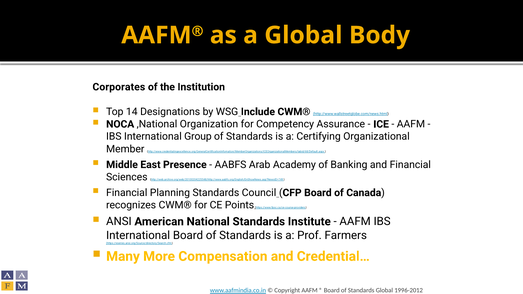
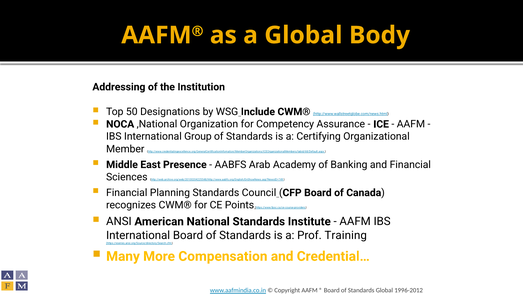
Corporates: Corporates -> Addressing (119, 87)
14: 14 -> 50 (132, 112)
Farmers: Farmers -> Training (346, 235)
